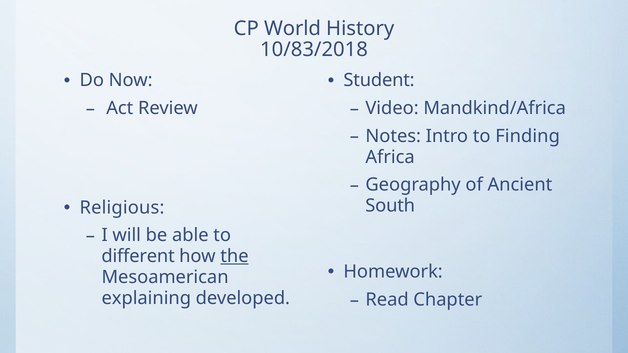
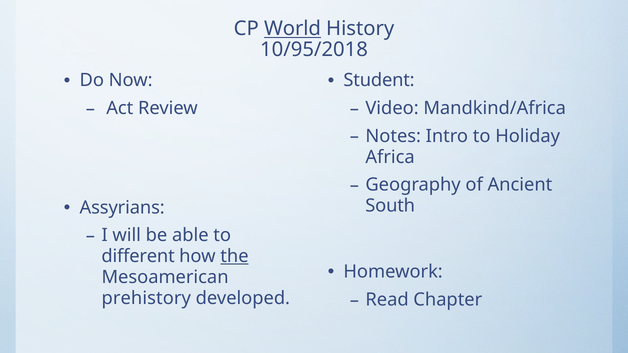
World underline: none -> present (293, 29)
10/83/2018: 10/83/2018 -> 10/95/2018 (314, 49)
Finding: Finding -> Holiday (528, 136)
Religious: Religious -> Assyrians (122, 208)
explaining: explaining -> prehistory (146, 298)
